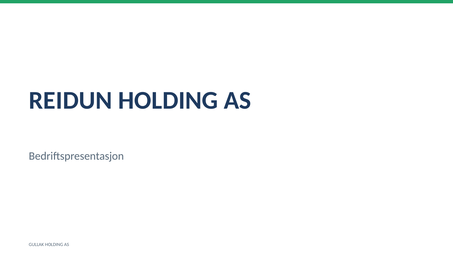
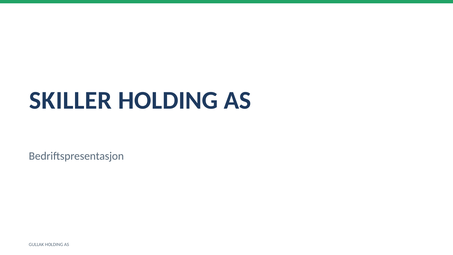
REIDUN: REIDUN -> SKILLER (71, 100)
